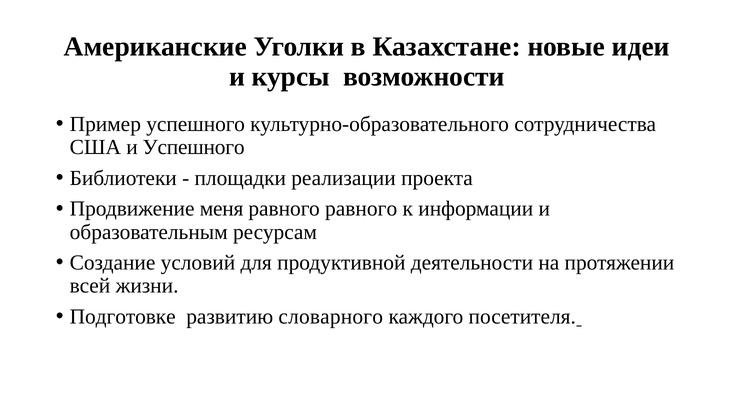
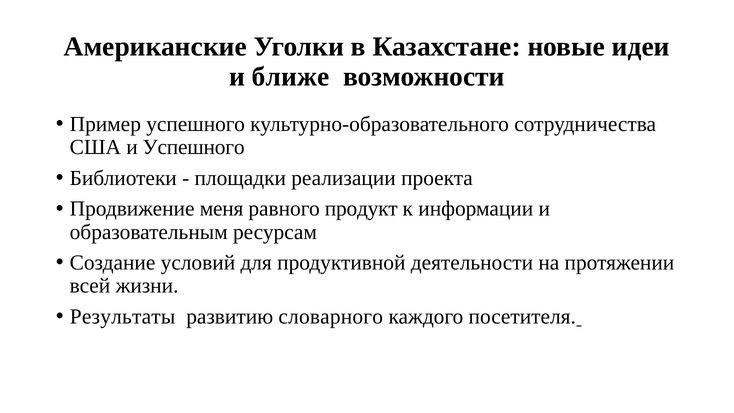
курсы: курсы -> ближе (290, 77)
равного равного: равного -> продукт (361, 209)
Подготовке: Подготовке -> Результаты (123, 317)
